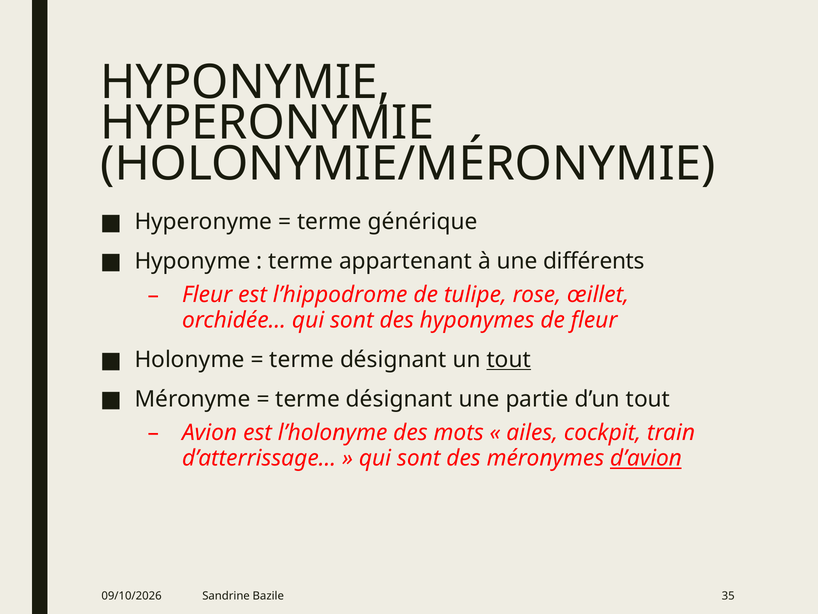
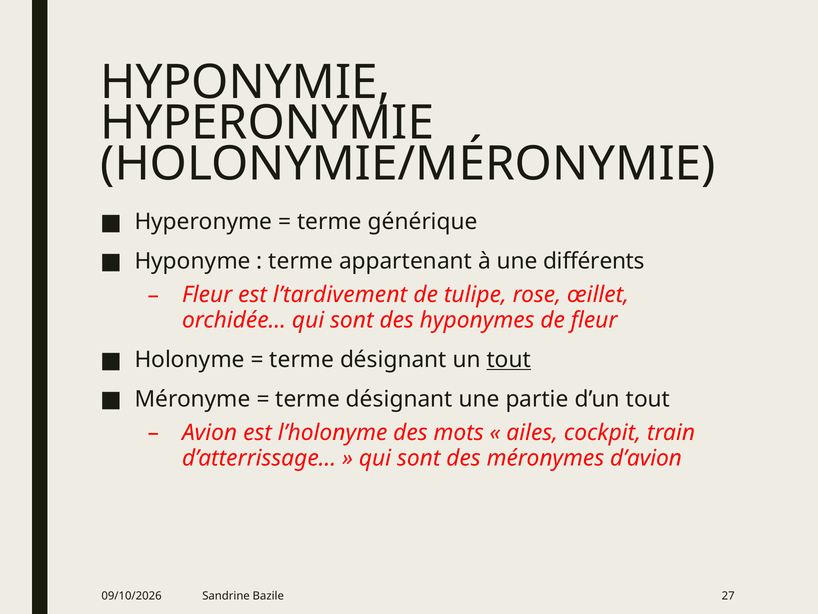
l’hippodrome: l’hippodrome -> l’tardivement (340, 294)
d’avion underline: present -> none (646, 458)
35: 35 -> 27 (728, 595)
